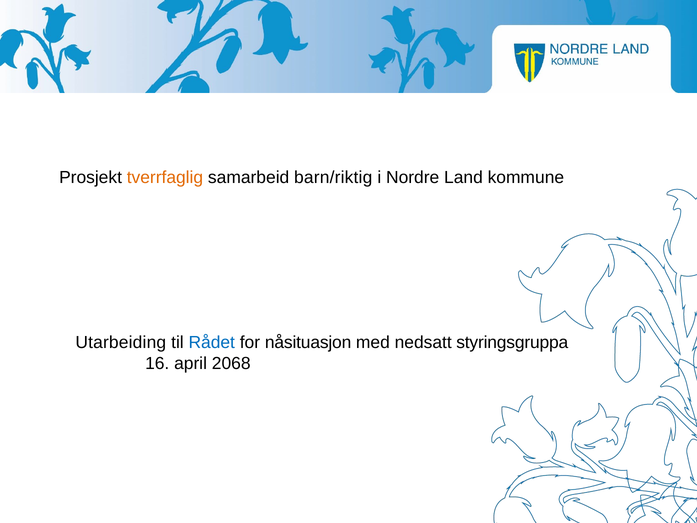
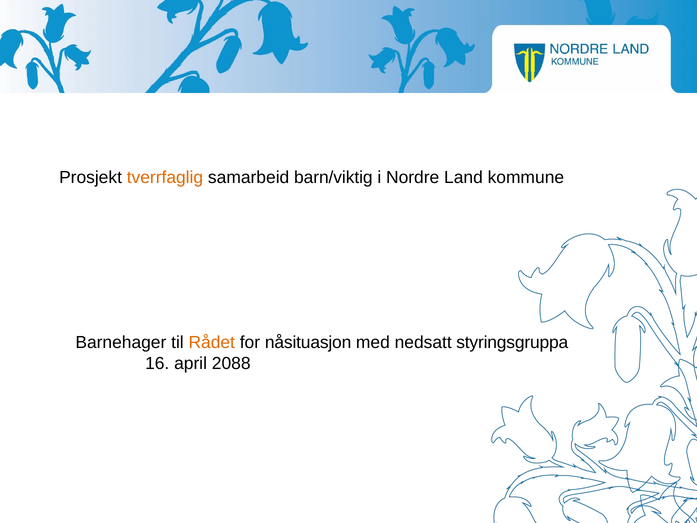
barn/riktig: barn/riktig -> barn/viktig (333, 178)
Utarbeiding: Utarbeiding -> Barnehager (121, 342)
Rådet colour: blue -> orange (212, 342)
2068: 2068 -> 2088 (231, 363)
